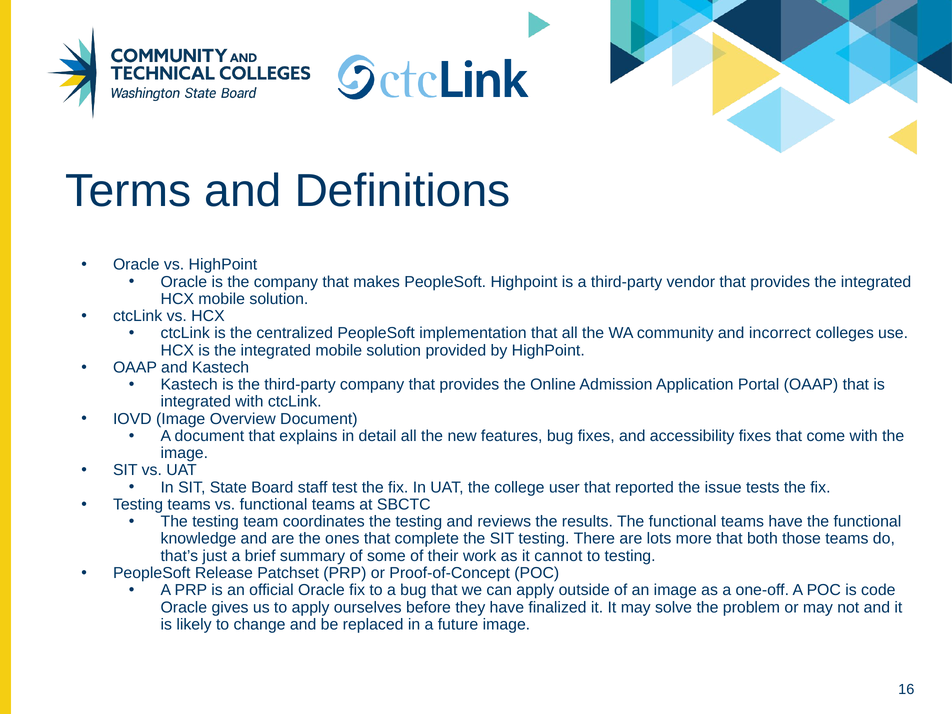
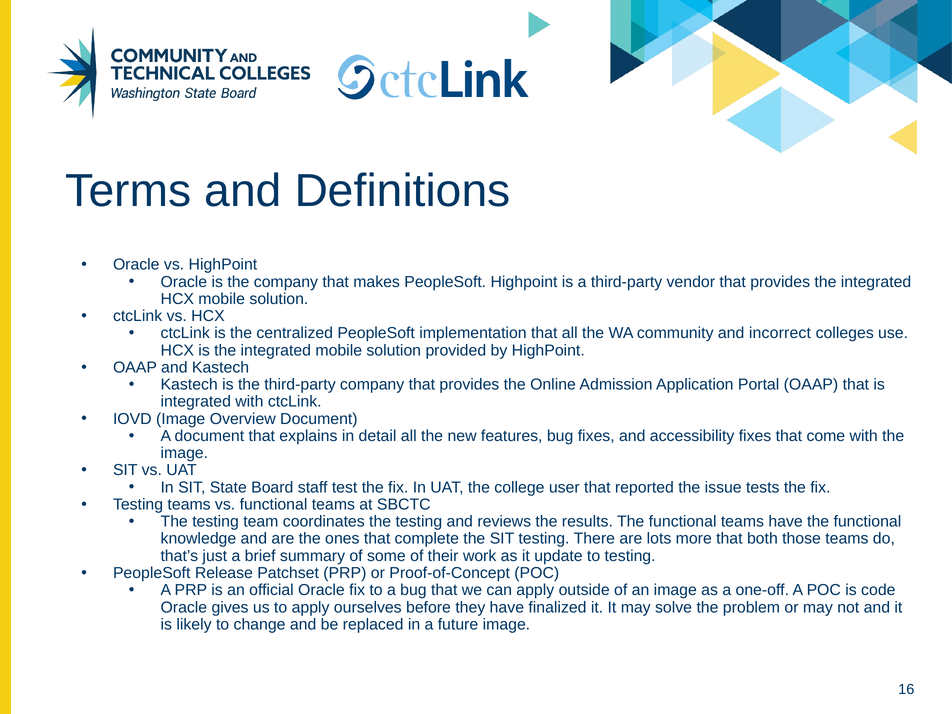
cannot: cannot -> update (558, 556)
